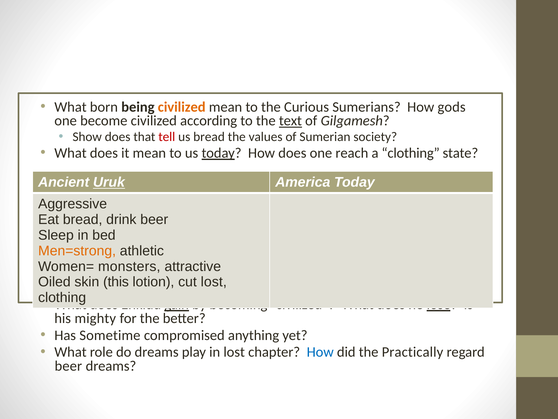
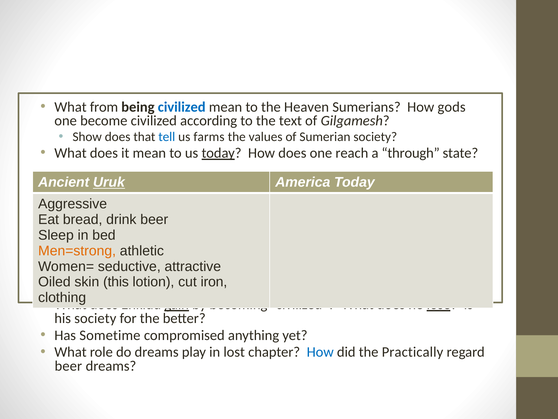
born: born -> from (104, 107)
civilized colour: orange -> blue (182, 107)
Curious: Curious -> Heaven (307, 107)
text underline: present -> none (290, 121)
tell colour: red -> blue (167, 137)
us bread: bread -> farms (209, 137)
a clothing: clothing -> through (411, 153)
monsters: monsters -> seductive (129, 266)
cut lost: lost -> iron (214, 282)
his mighty: mighty -> society (95, 318)
